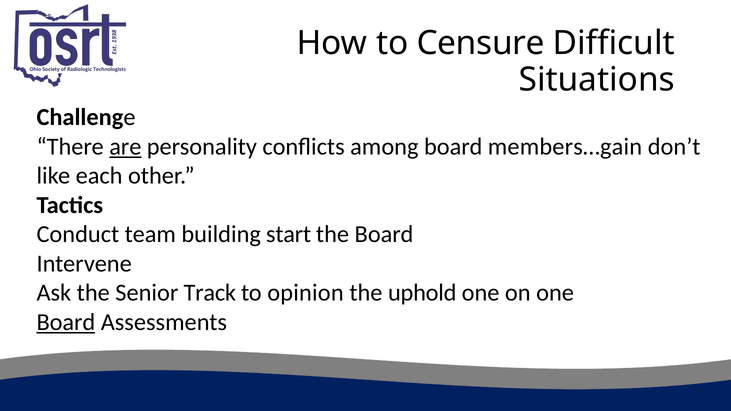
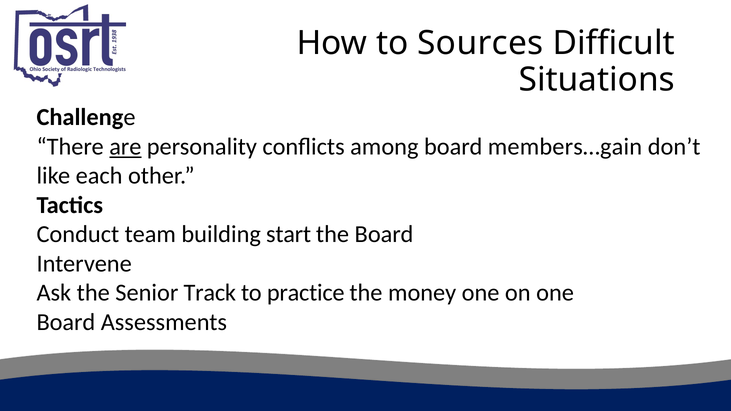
Censure: Censure -> Sources (480, 43)
opinion: opinion -> practice (306, 293)
uphold: uphold -> money (422, 293)
Board underline: present -> none (66, 322)
